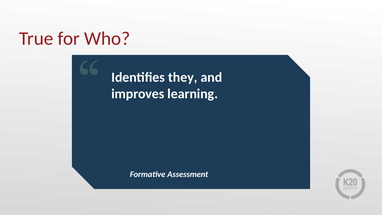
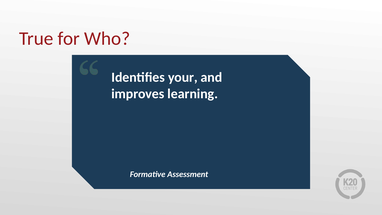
they: they -> your (183, 77)
